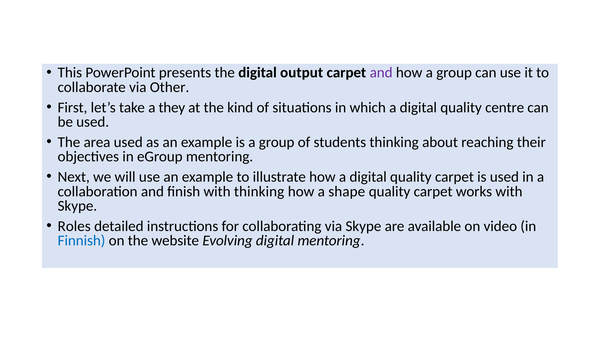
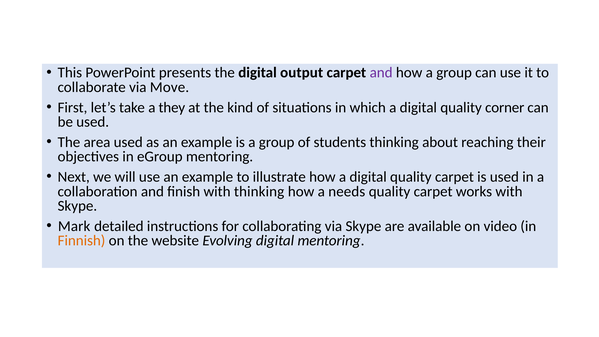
Other: Other -> Move (170, 87)
centre: centre -> corner (505, 107)
shape: shape -> needs (347, 191)
Roles: Roles -> Mark (74, 226)
Finnish colour: blue -> orange (82, 241)
